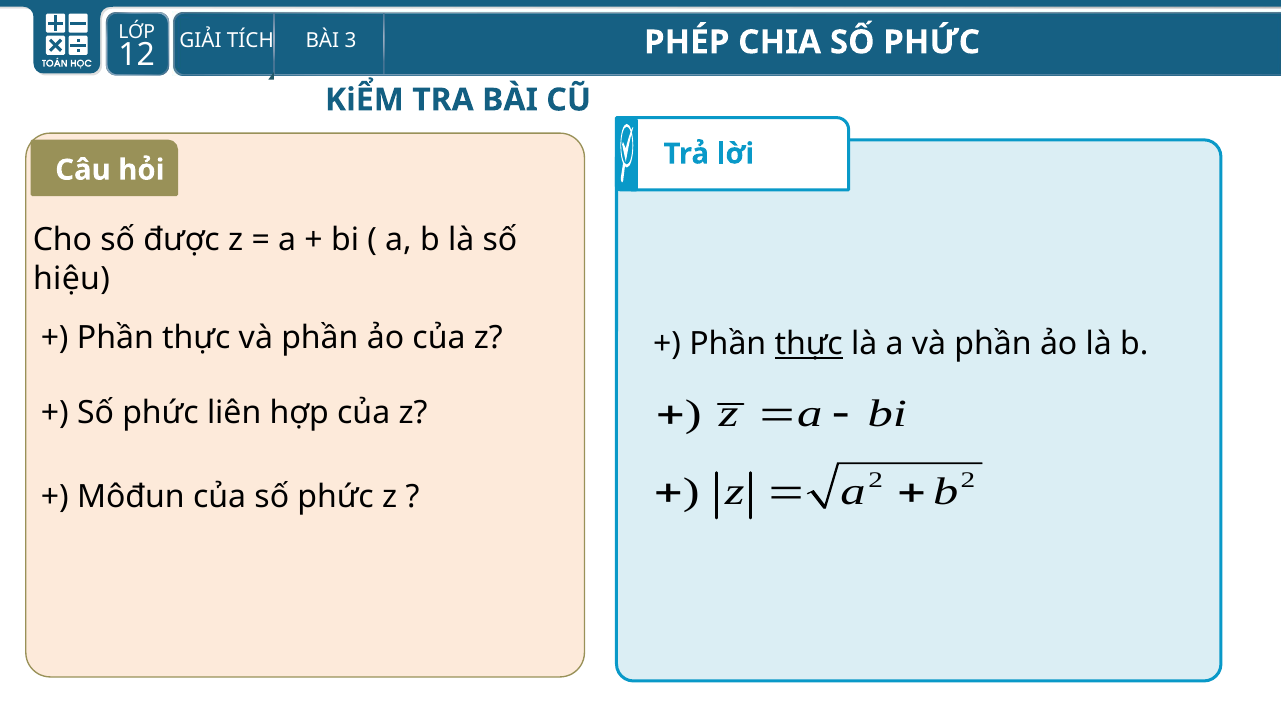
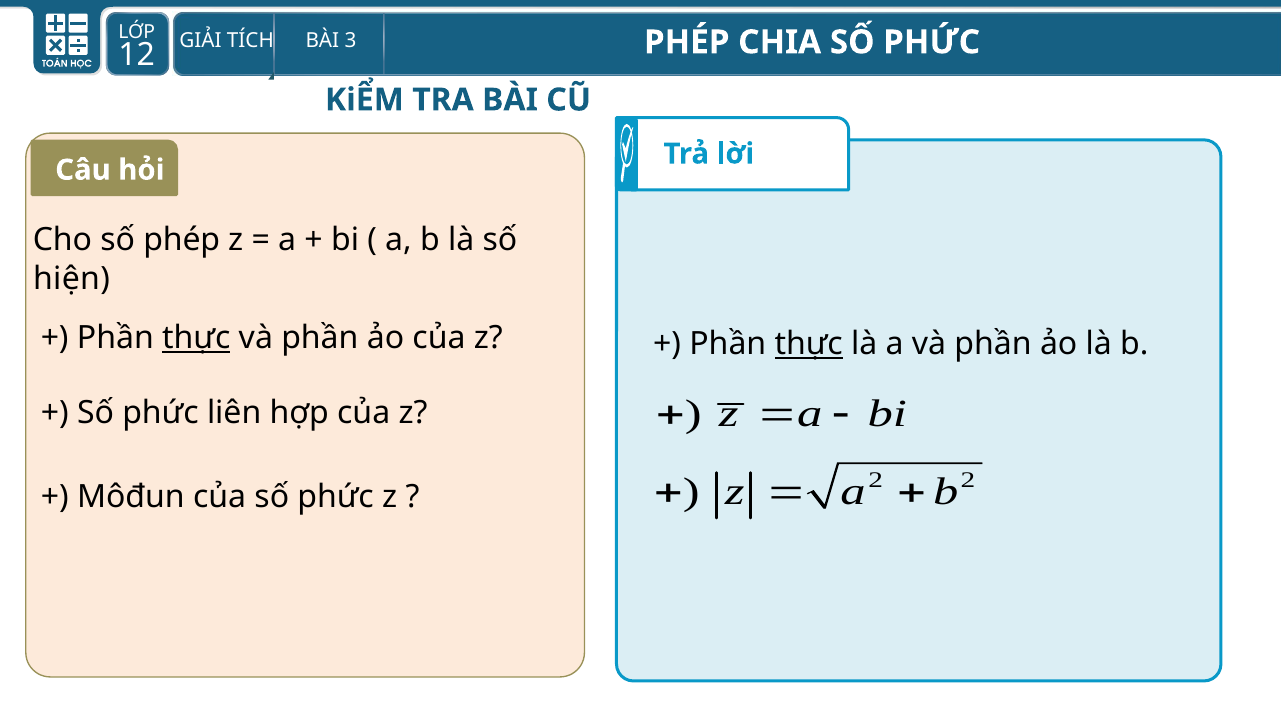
số được: được -> phép (182, 240)
hiệu: hiệu -> hiện (72, 278)
thực underline: none -> present (196, 338)
